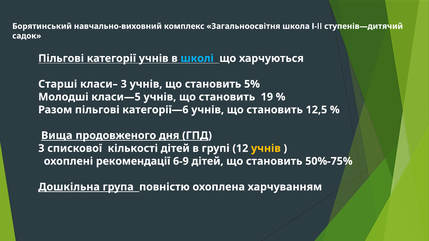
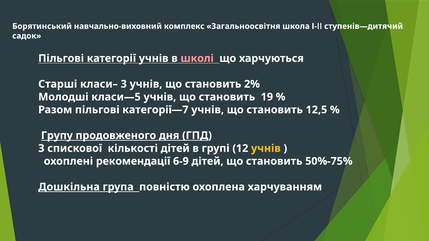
школі colour: light blue -> pink (197, 58)
5%: 5% -> 2% (252, 84)
категорії—6: категорії—6 -> категорії—7 (155, 110)
Вища: Вища -> Групу (57, 136)
